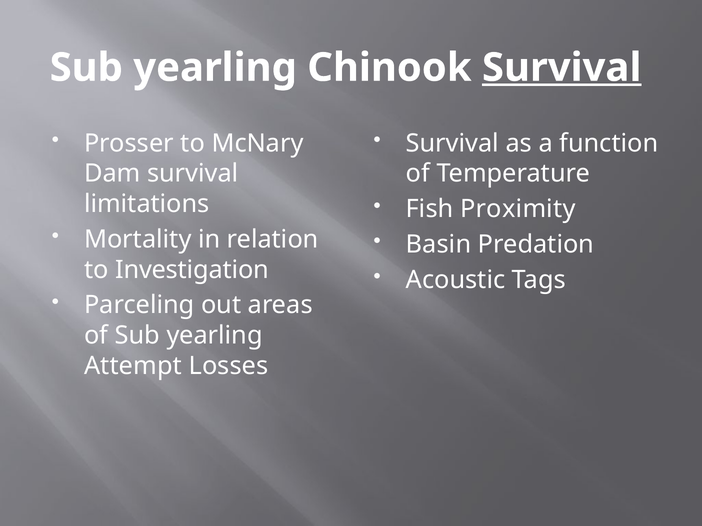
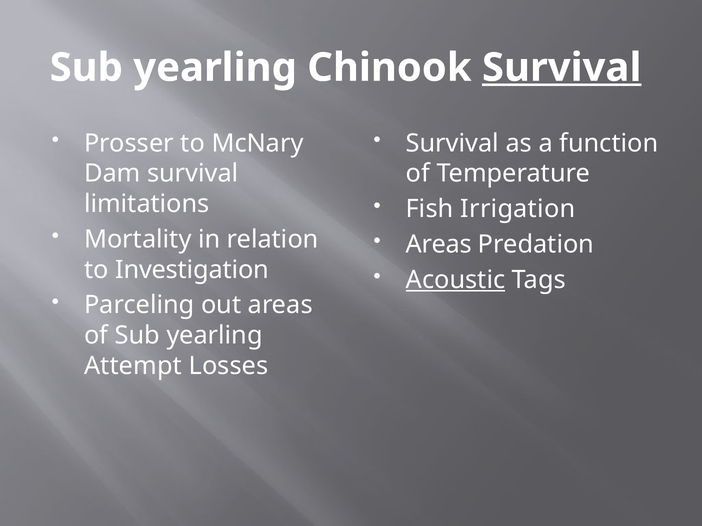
Proximity: Proximity -> Irrigation (518, 209)
Basin: Basin -> Areas (439, 245)
Acoustic underline: none -> present (456, 280)
